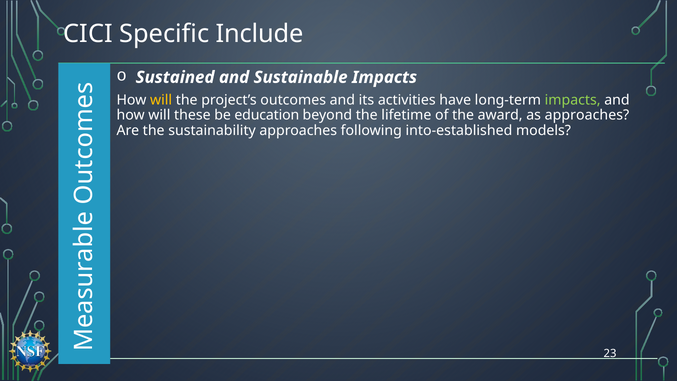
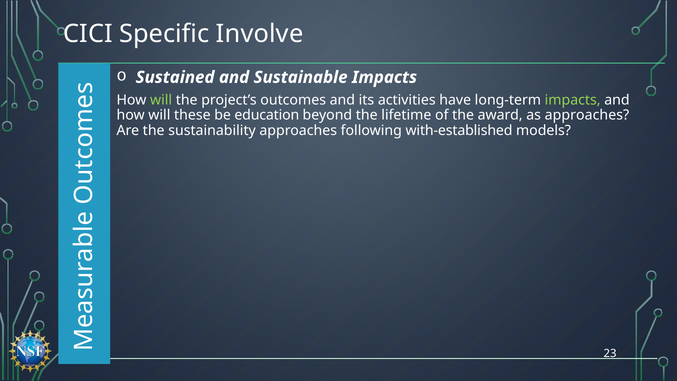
Include: Include -> Involve (260, 34)
will colour: yellow -> light green (161, 100)
into-established: into-established -> with-established (459, 130)
